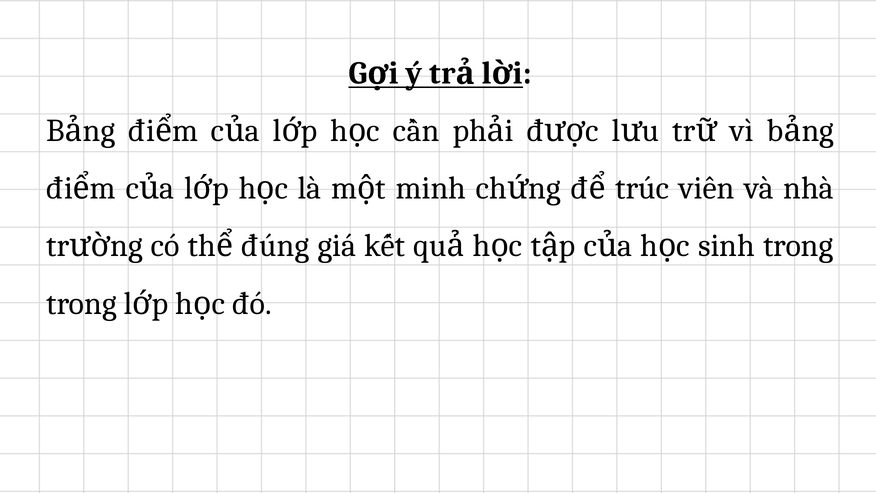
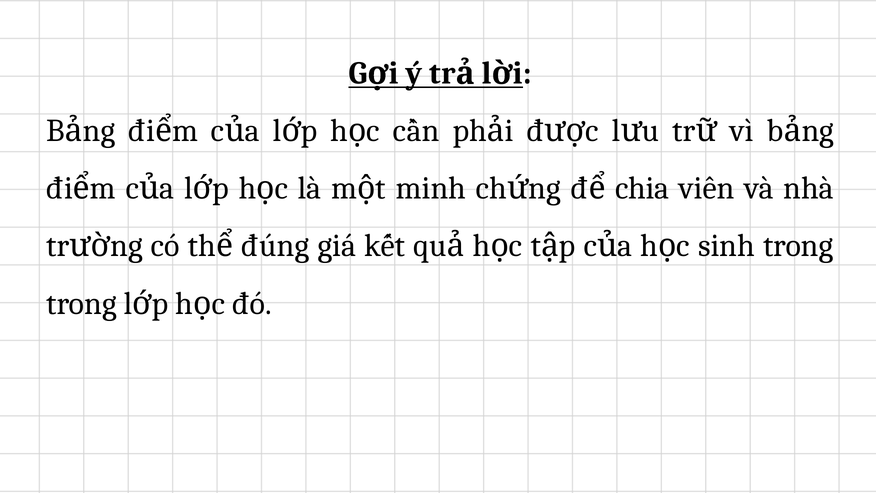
trúc: trúc -> chia (642, 188)
